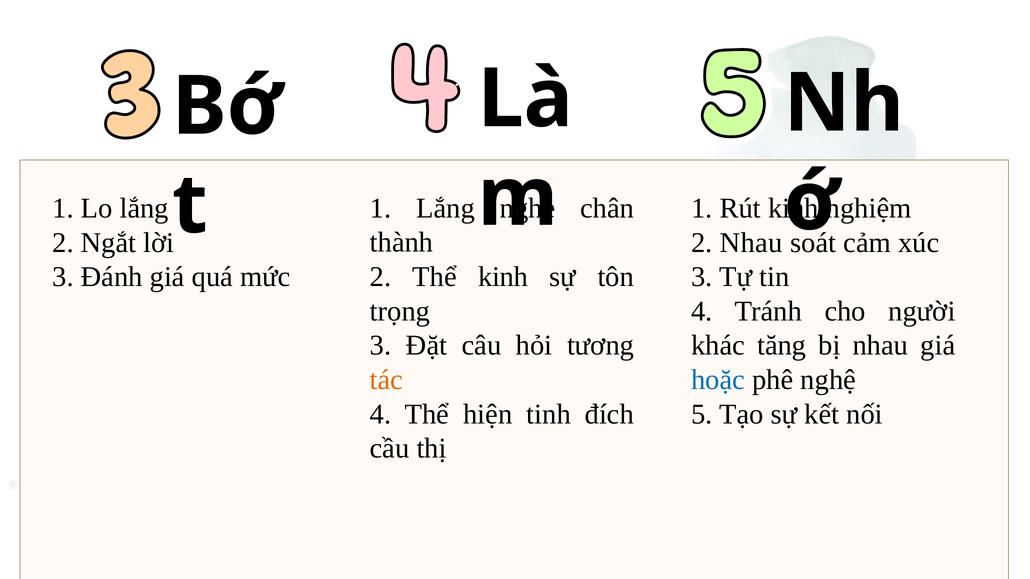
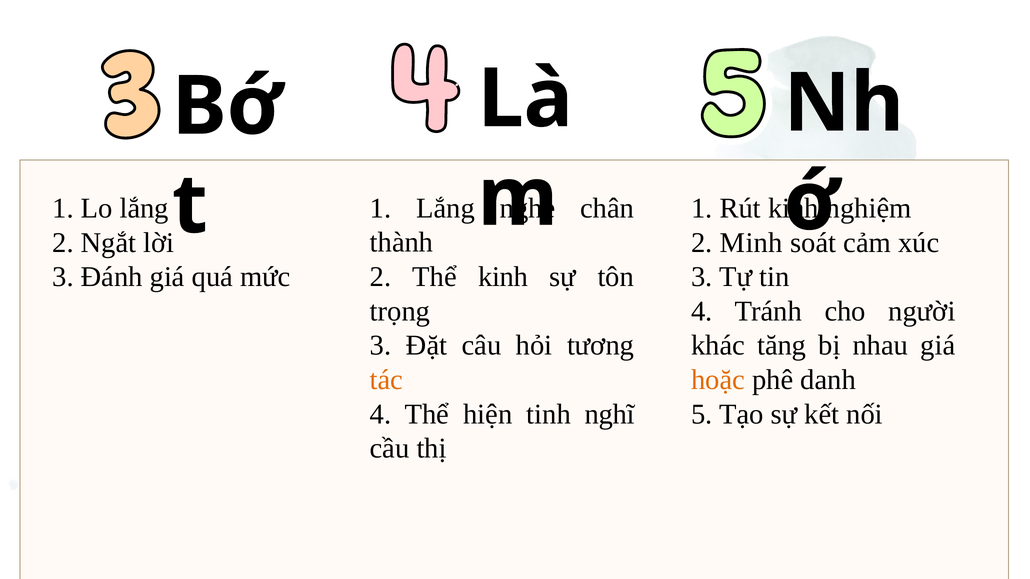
2 Nhau: Nhau -> Minh (751, 243)
hoặc colour: blue -> orange (718, 380)
nghệ: nghệ -> danh (828, 380)
đích: đích -> nghĩ (609, 414)
